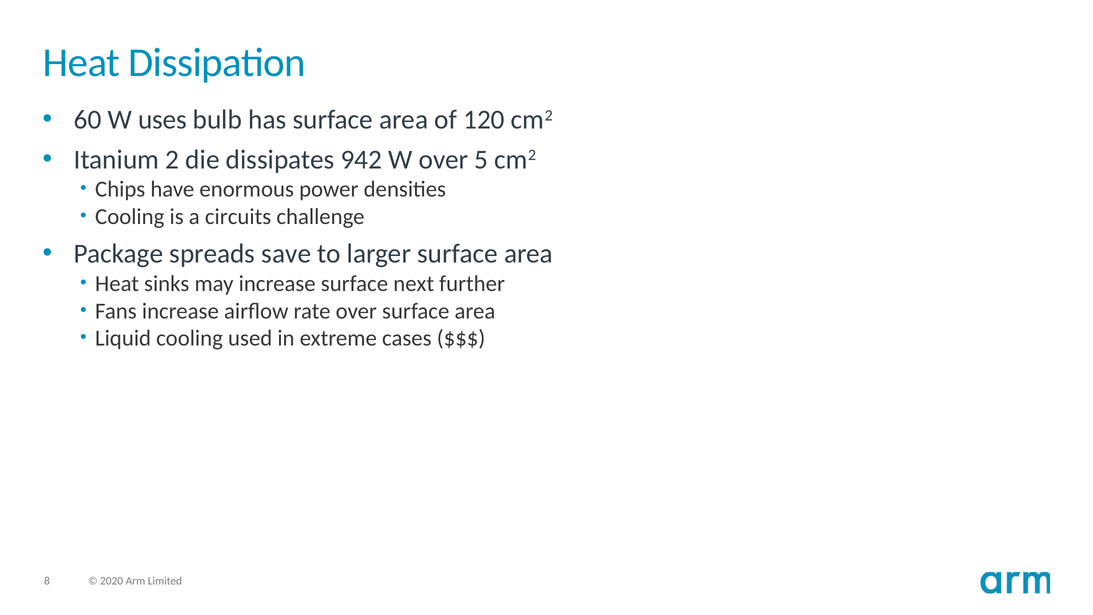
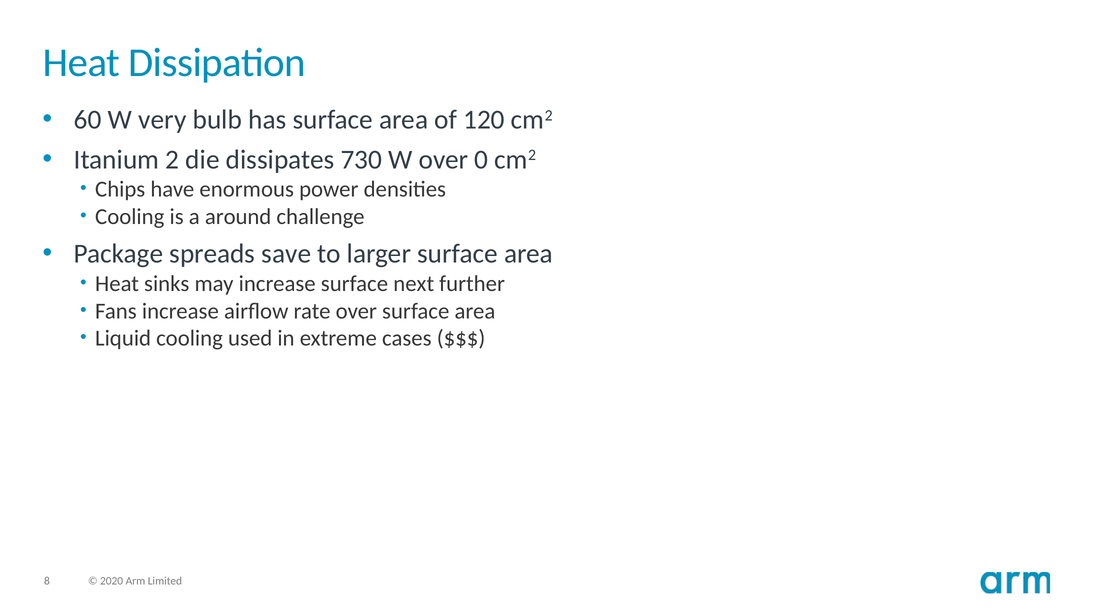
uses: uses -> very (162, 120)
942: 942 -> 730 (361, 160)
5: 5 -> 0 (481, 160)
circuits: circuits -> around (238, 217)
